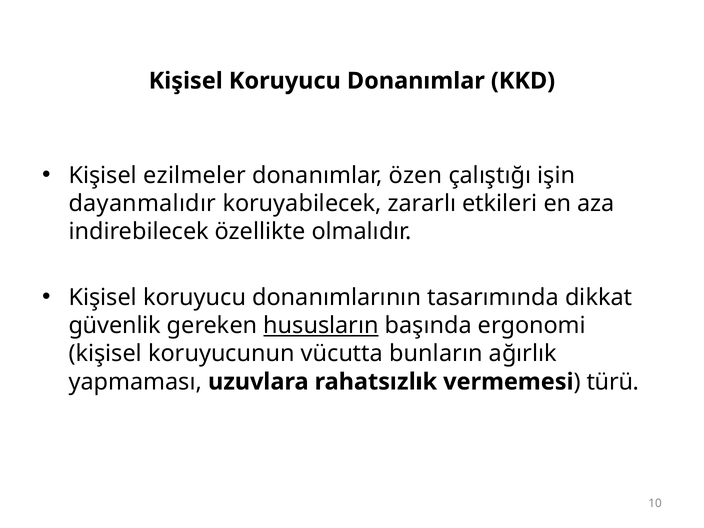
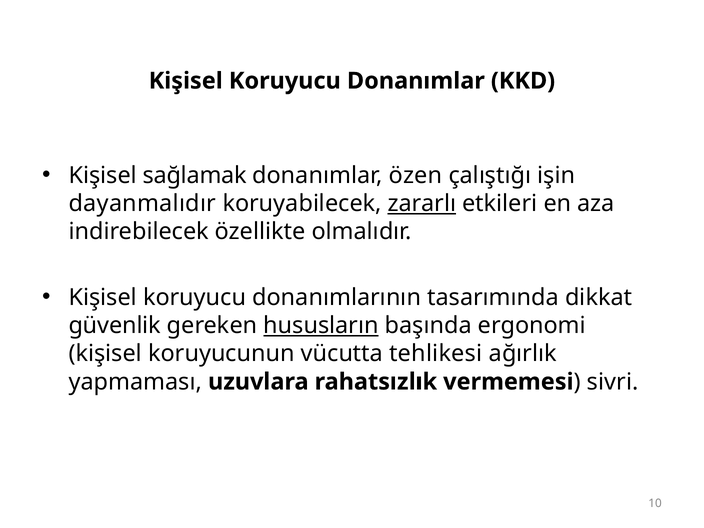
ezilmeler: ezilmeler -> sağlamak (195, 175)
zararlı underline: none -> present (422, 203)
bunların: bunların -> tehlikesi (436, 354)
türü: türü -> sivri (613, 382)
